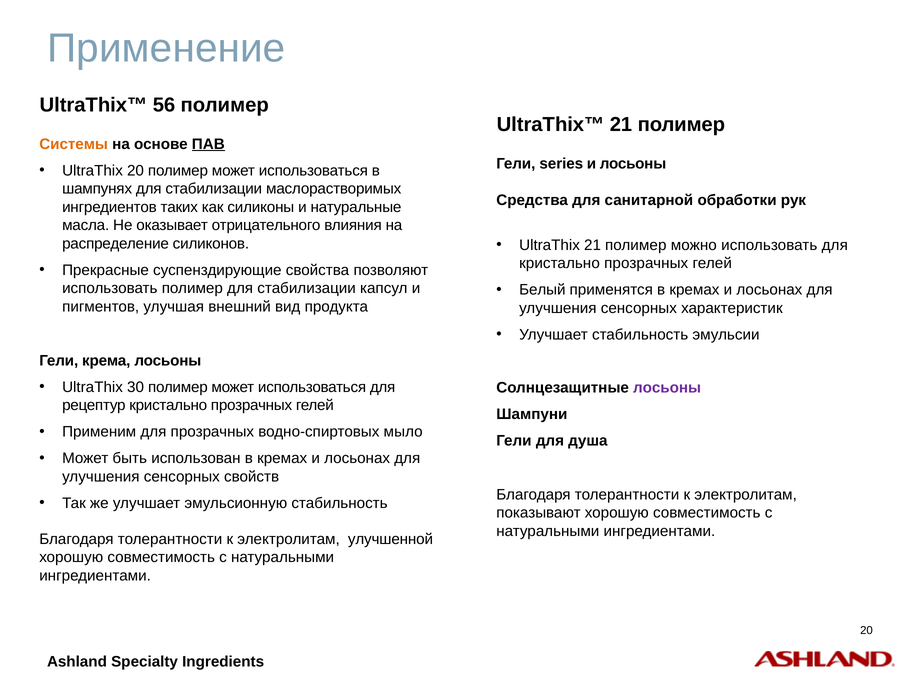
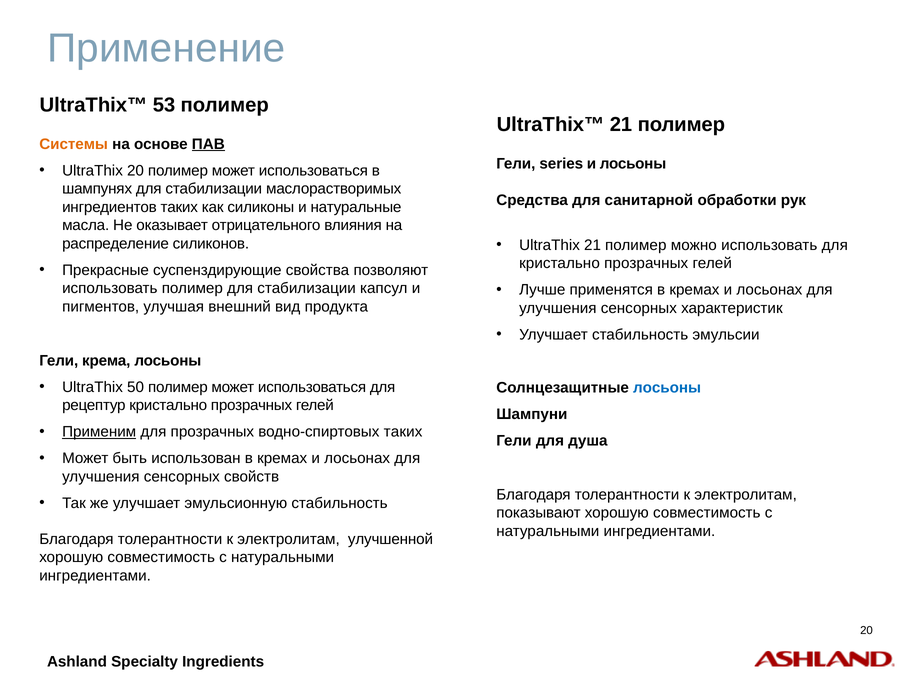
56: 56 -> 53 (164, 105)
Белый: Белый -> Лучше (542, 290)
30: 30 -> 50 (136, 387)
лосьоны colour: purple -> blue (667, 388)
Применим underline: none -> present (99, 432)
водно-спиртовых мыло: мыло -> таких (403, 432)
